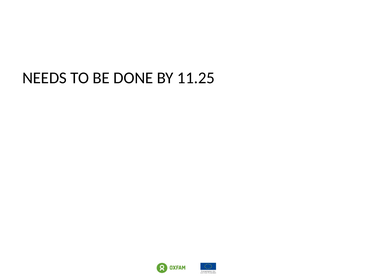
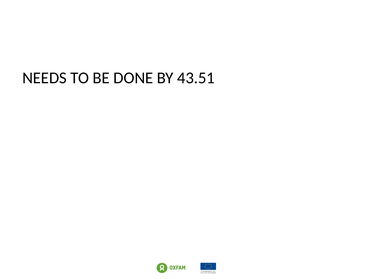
11.25: 11.25 -> 43.51 (196, 78)
